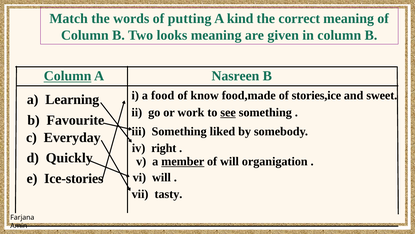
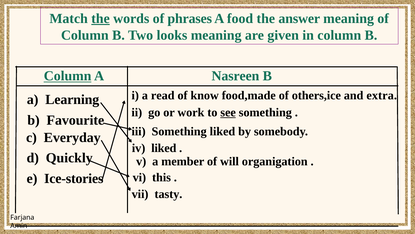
the underline: none -> present (101, 18)
putting: putting -> phrases (190, 18)
kind: kind -> food (240, 18)
correct: correct -> answer (299, 18)
food: food -> read (163, 95)
stories,ice: stories,ice -> others,ice (316, 95)
sweet: sweet -> extra (382, 95)
iv right: right -> liked (164, 148)
member underline: present -> none (183, 161)
vi will: will -> this (162, 177)
